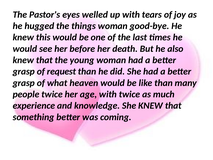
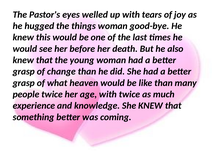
request: request -> change (61, 71)
